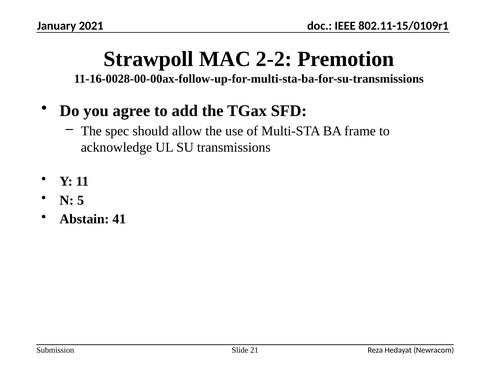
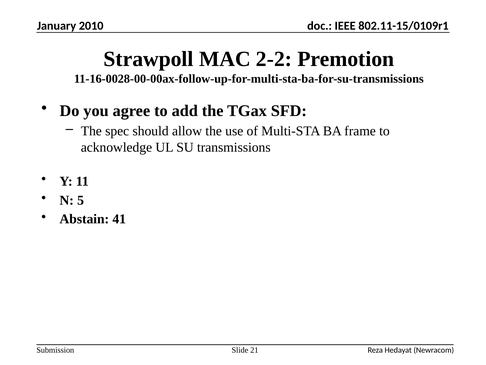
2021: 2021 -> 2010 (91, 26)
